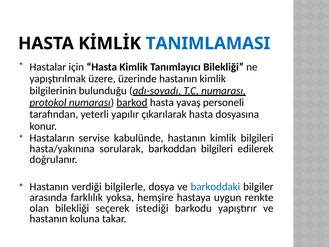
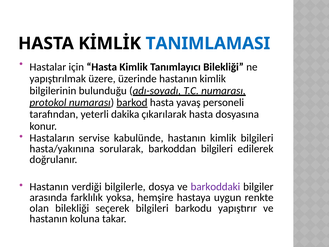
yapılır: yapılır -> dakika (125, 114)
barkoddaki colour: blue -> purple (215, 187)
seçerek istediği: istediği -> bilgileri (152, 208)
